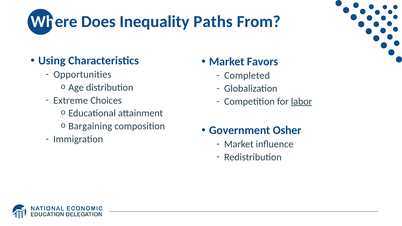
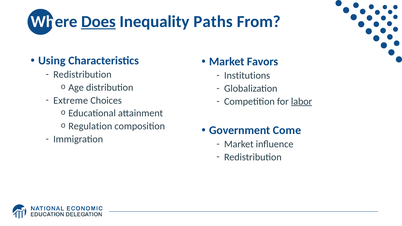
Does underline: none -> present (98, 22)
Opportunities: Opportunities -> Redistribution (82, 75)
Completed: Completed -> Institutions (247, 76)
Bargaining: Bargaining -> Regulation (90, 126)
Osher: Osher -> Come (287, 130)
